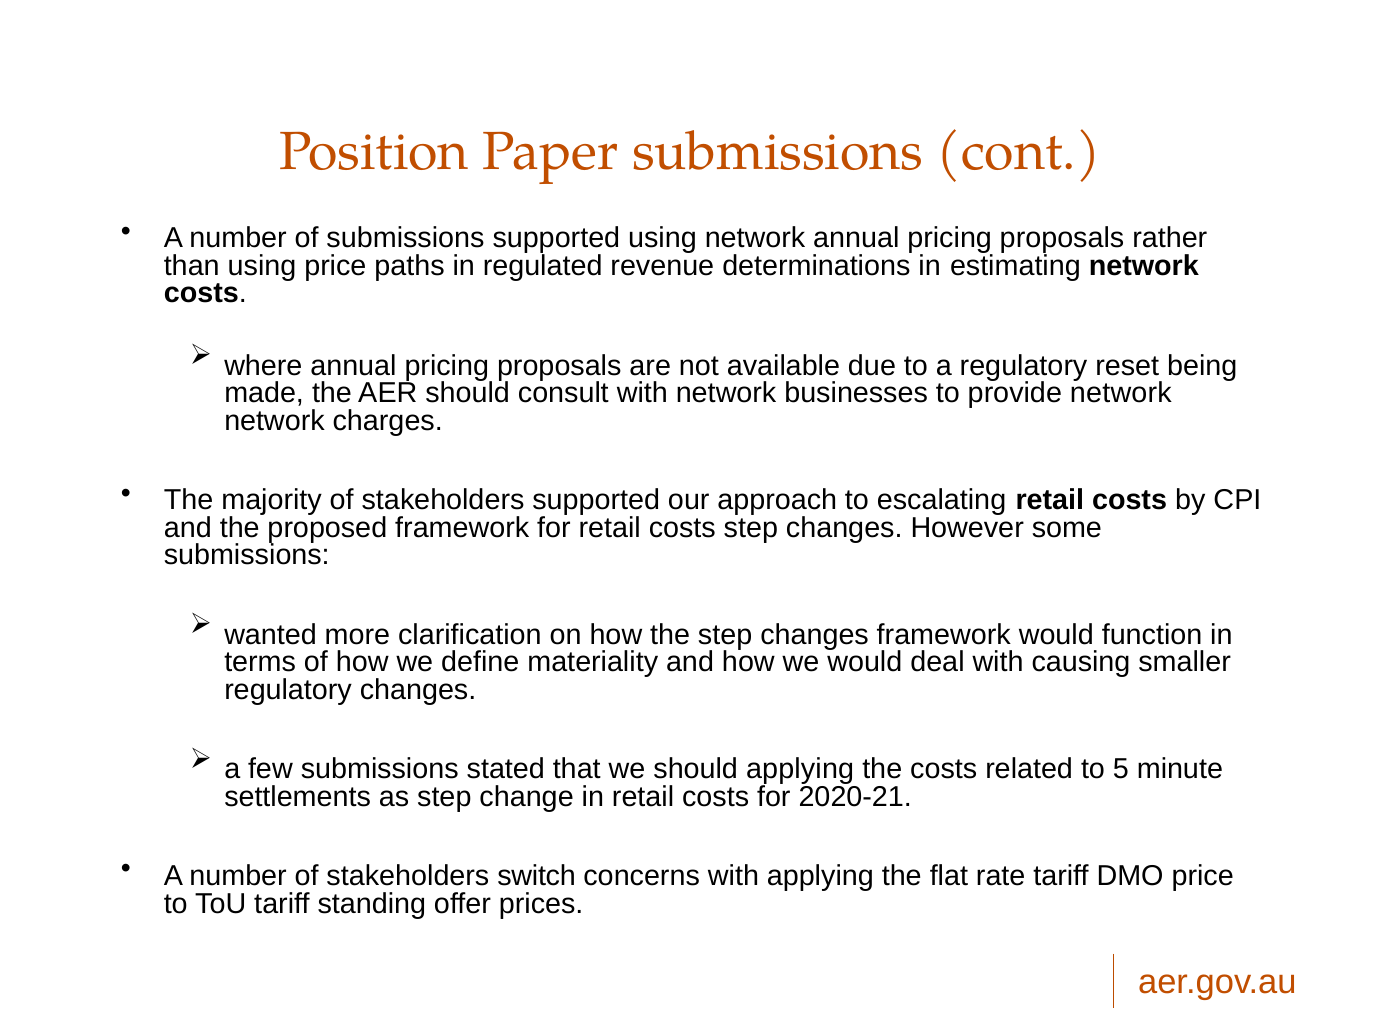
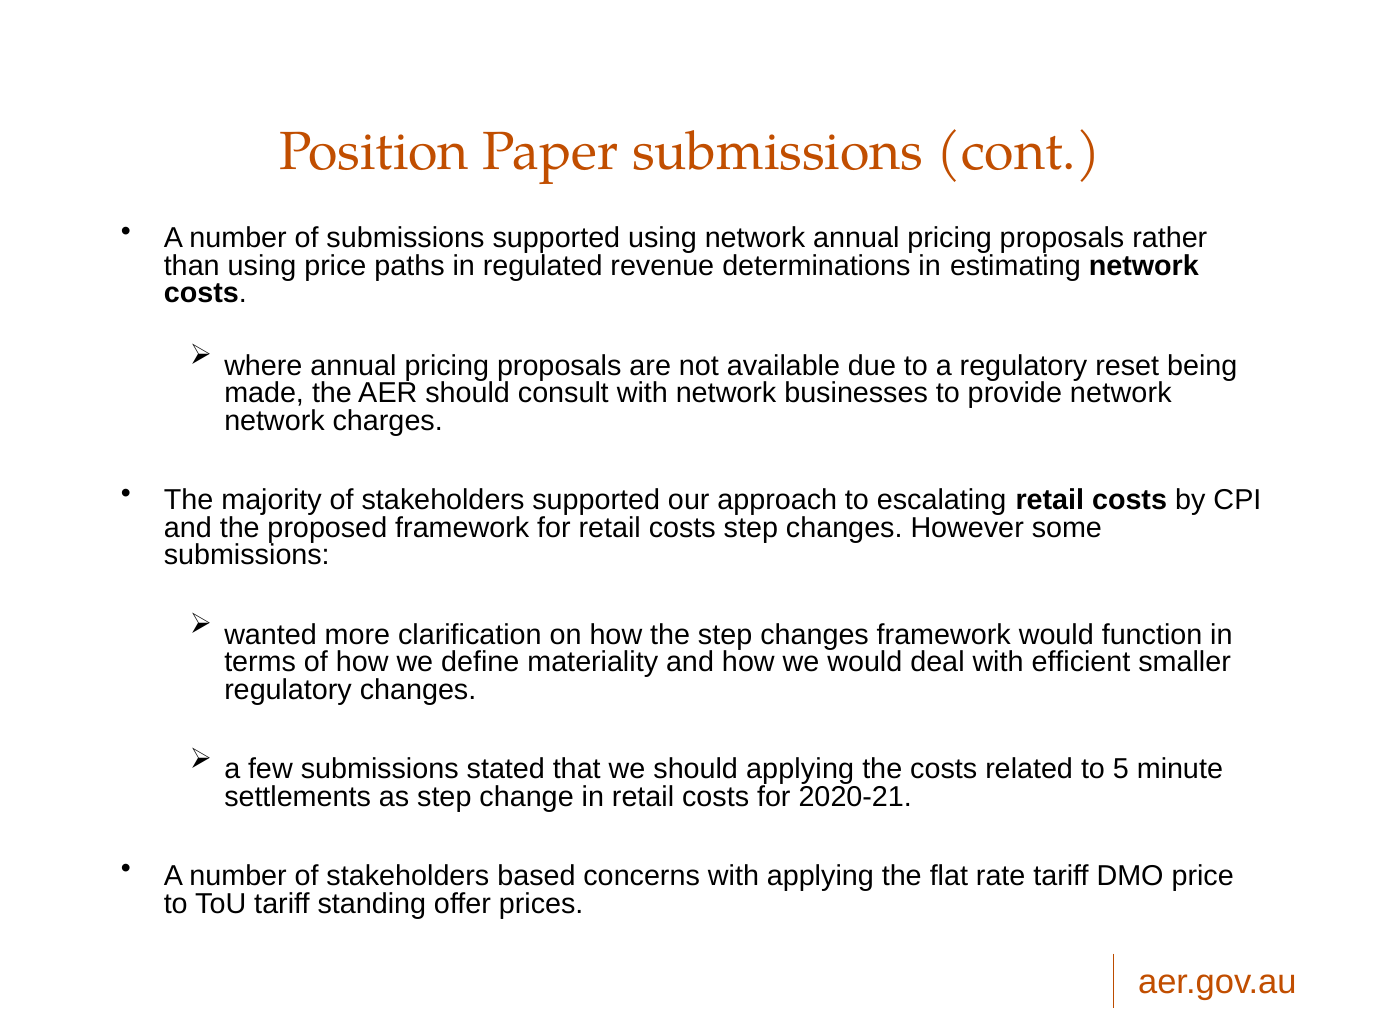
causing: causing -> efficient (1081, 662)
switch: switch -> based (536, 876)
